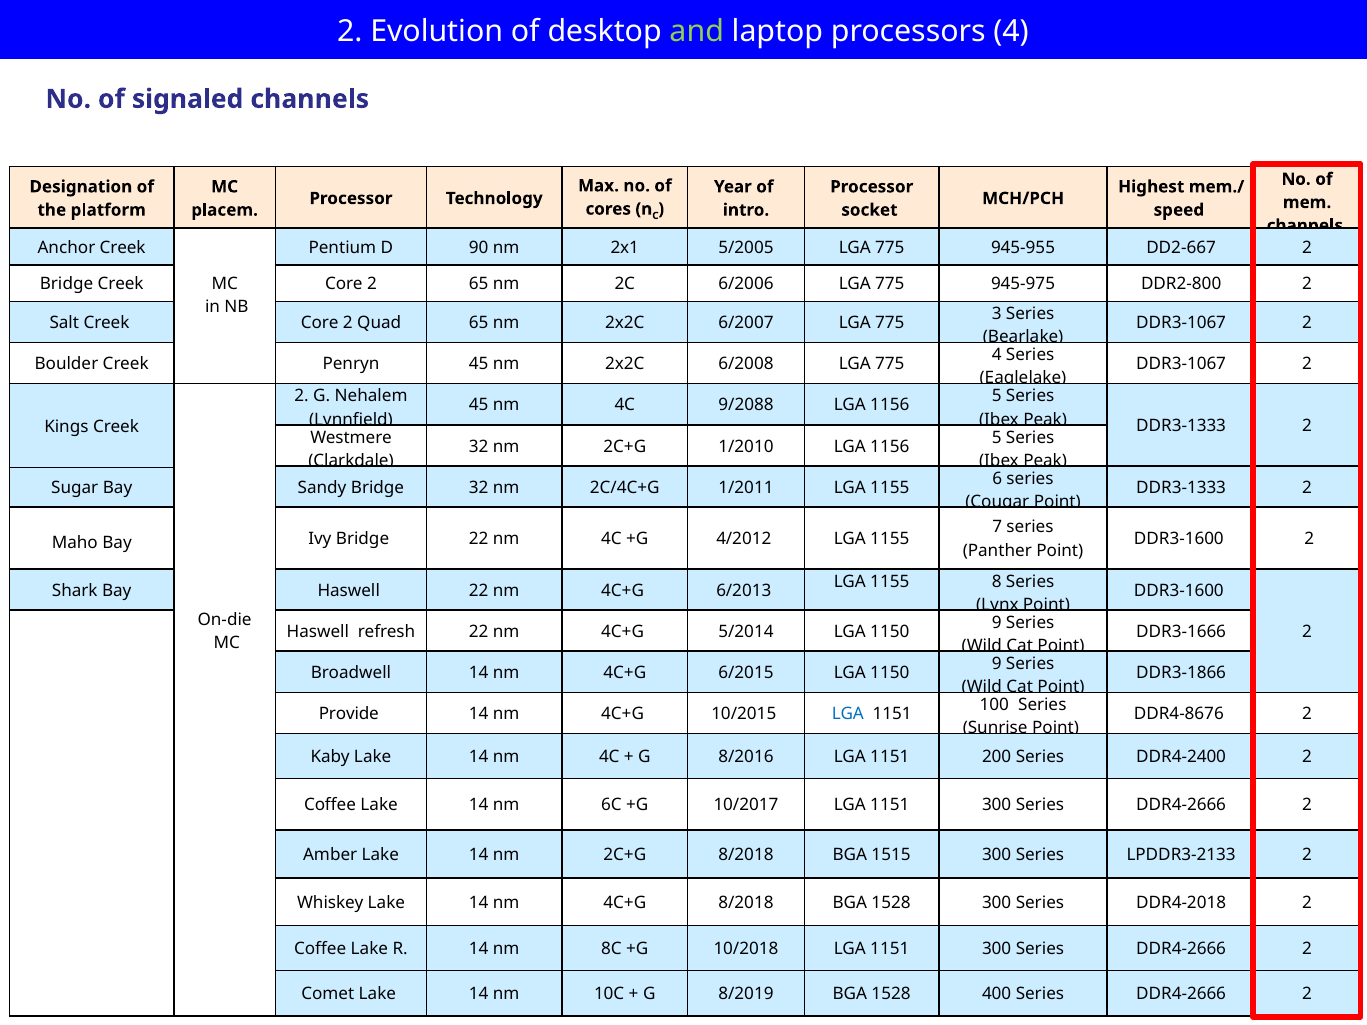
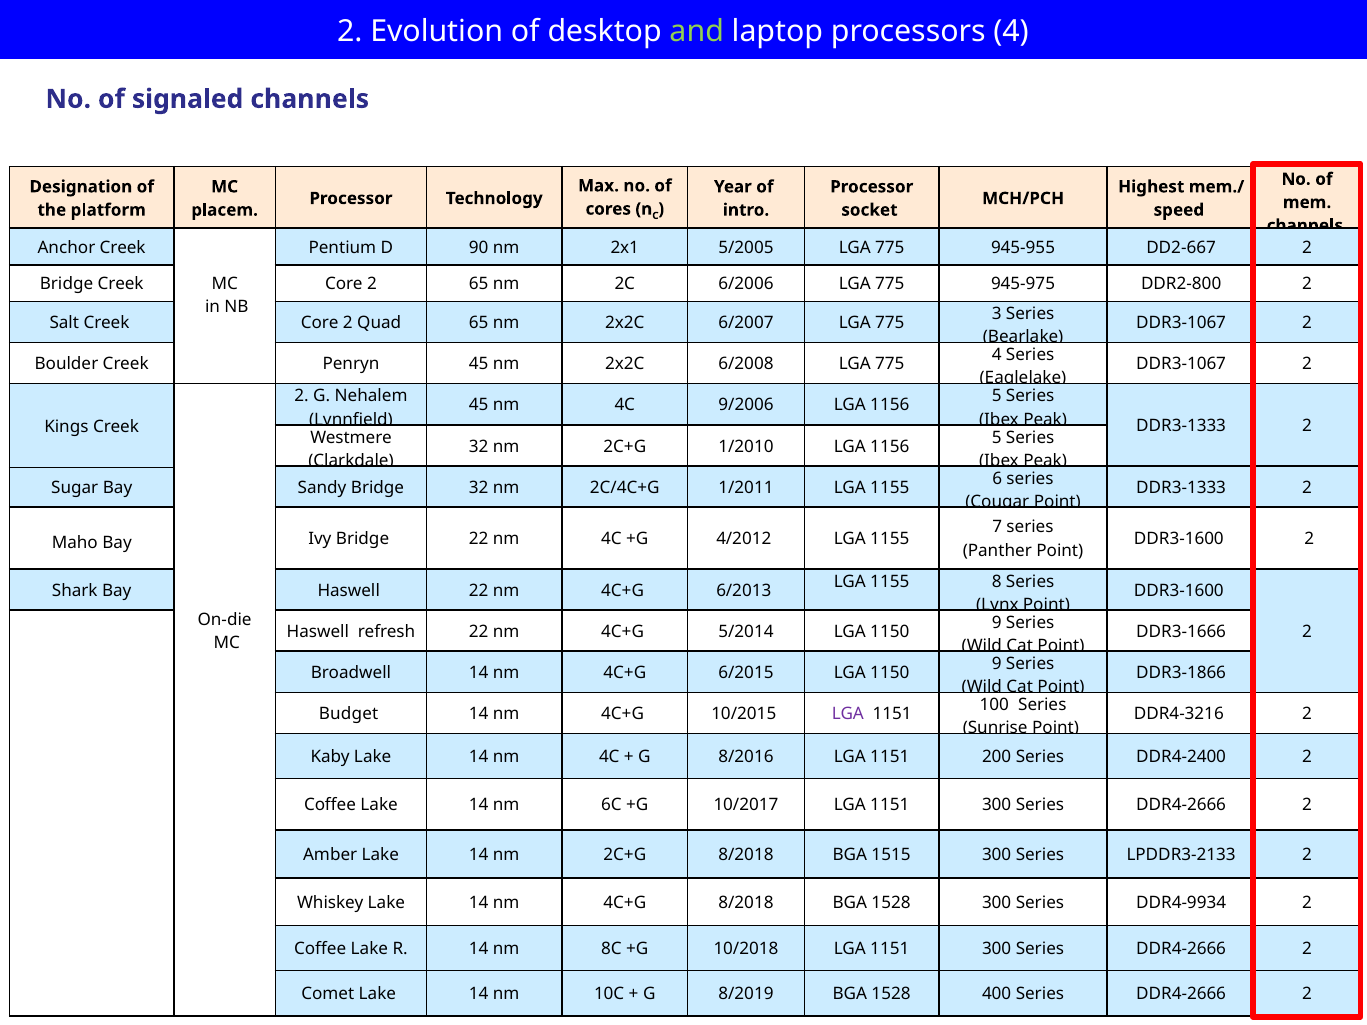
9/2088: 9/2088 -> 9/2006 (746, 405)
Provide: Provide -> Budget (349, 714)
LGA colour: blue -> purple (848, 714)
DDR4-8676: DDR4-8676 -> DDR4-3216 (1179, 714)
DDR4-2018: DDR4-2018 -> DDR4-9934 (1181, 903)
